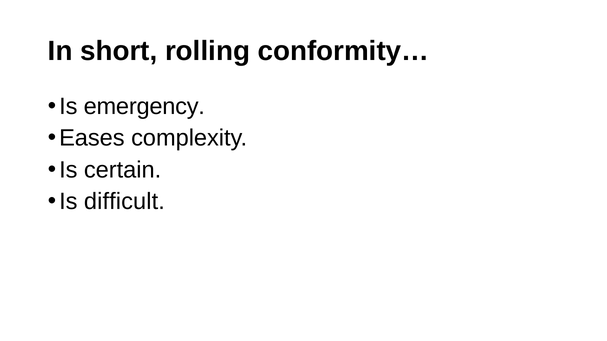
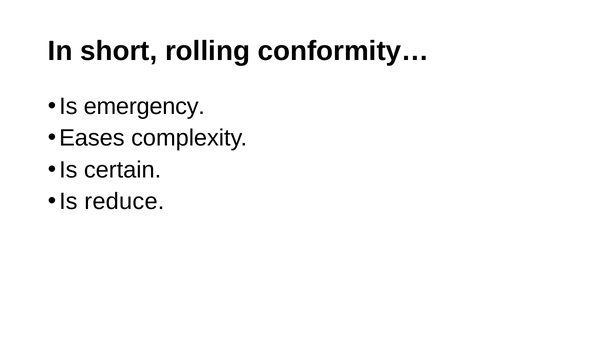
difficult: difficult -> reduce (124, 202)
